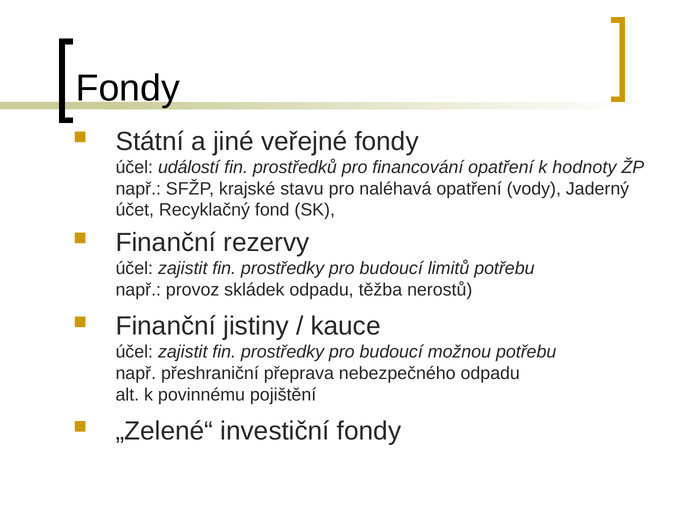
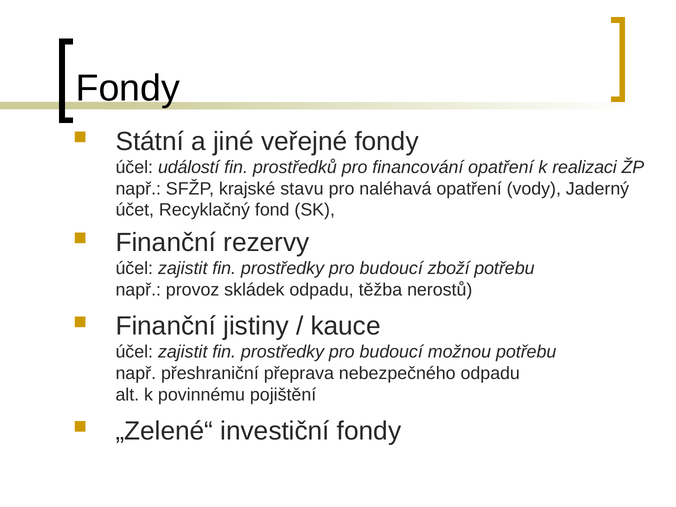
hodnoty: hodnoty -> realizaci (585, 167)
limitů: limitů -> zboží (449, 268)
